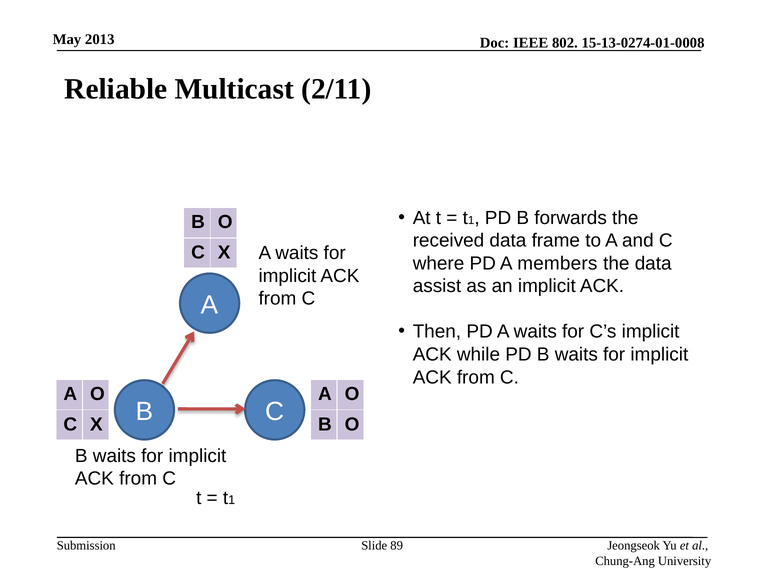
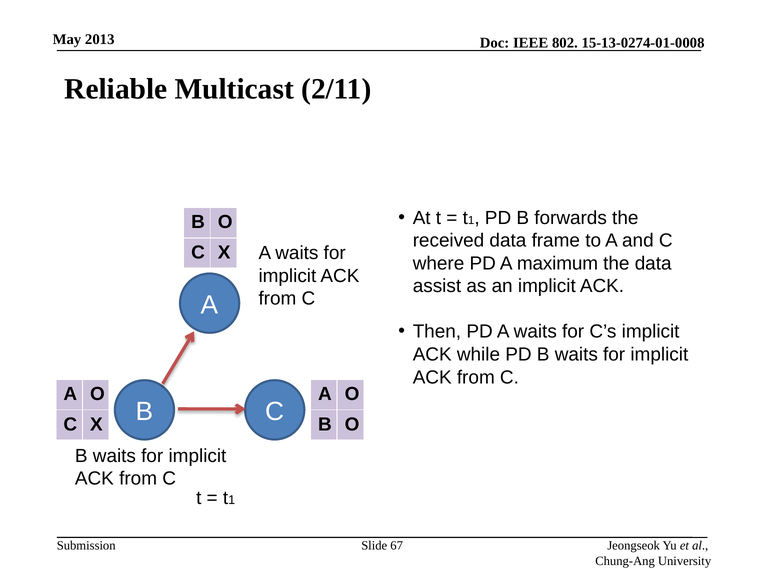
members: members -> maximum (558, 263)
89: 89 -> 67 (397, 545)
